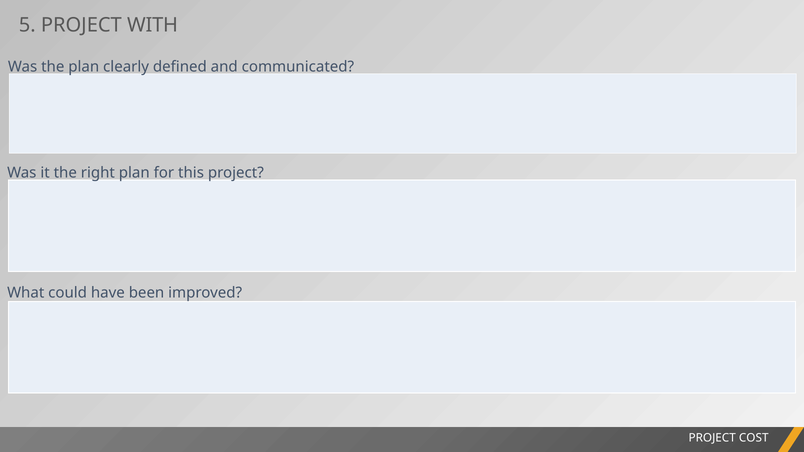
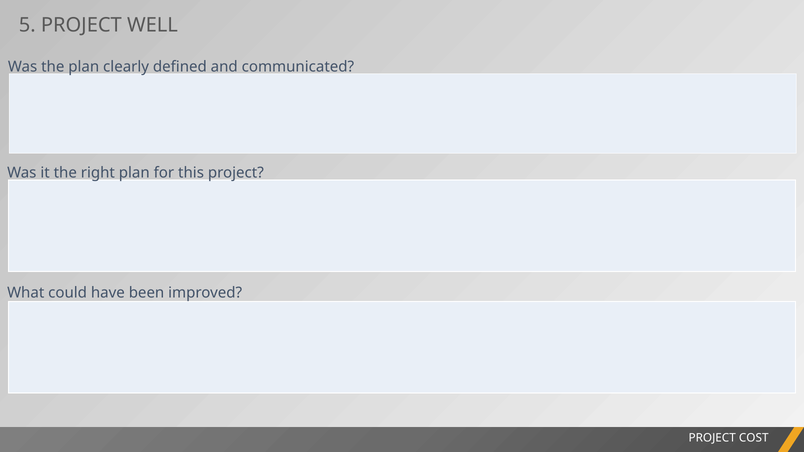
WITH: WITH -> WELL (152, 25)
